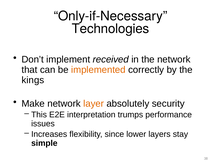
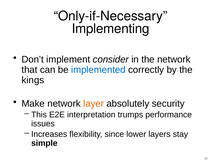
Technologies: Technologies -> Implementing (111, 29)
received: received -> consider (111, 59)
implemented colour: orange -> blue (98, 70)
